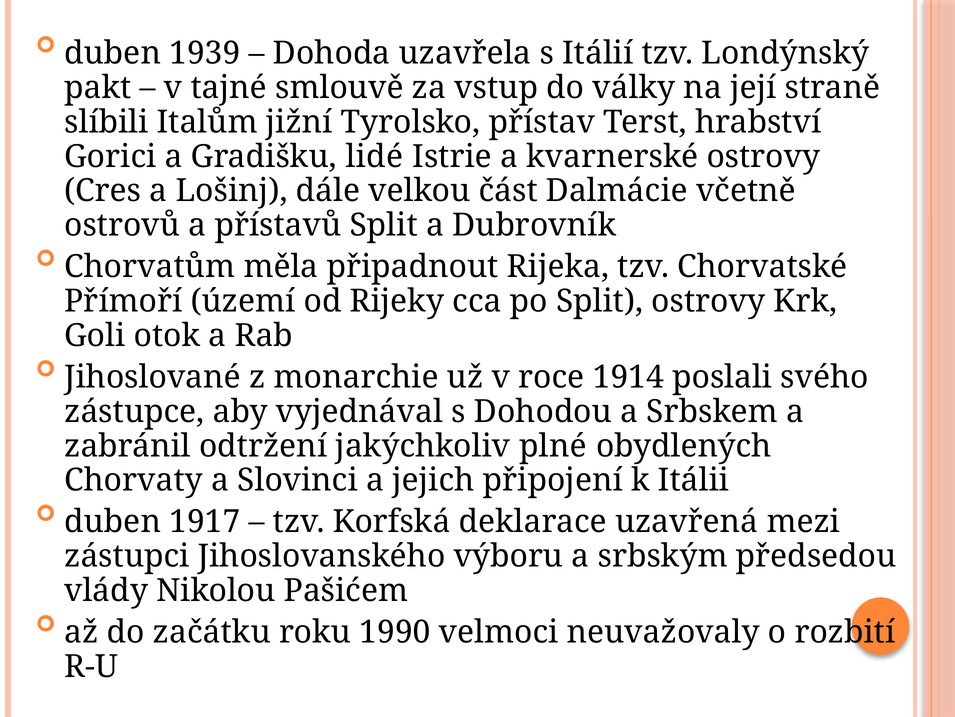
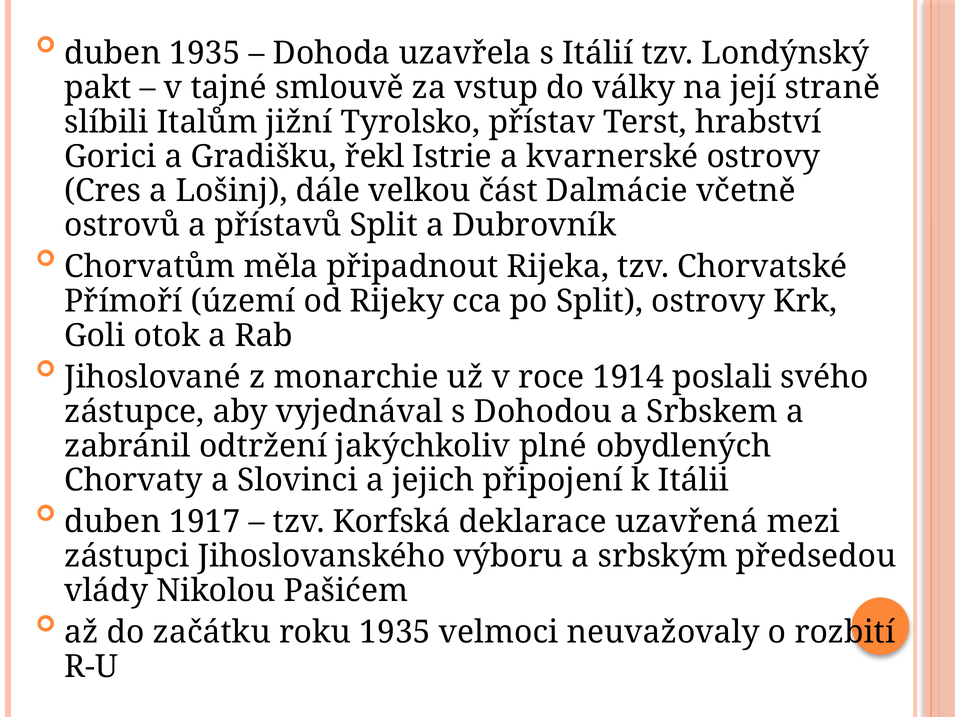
duben 1939: 1939 -> 1935 (205, 53)
lidé: lidé -> řekl (375, 156)
roku 1990: 1990 -> 1935 (395, 632)
